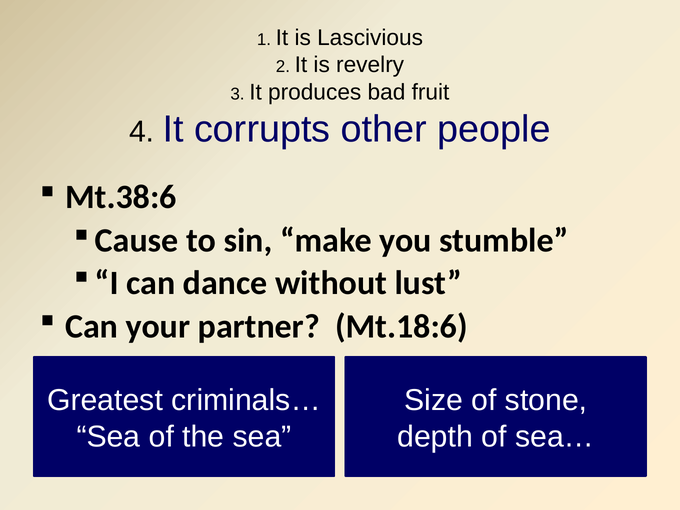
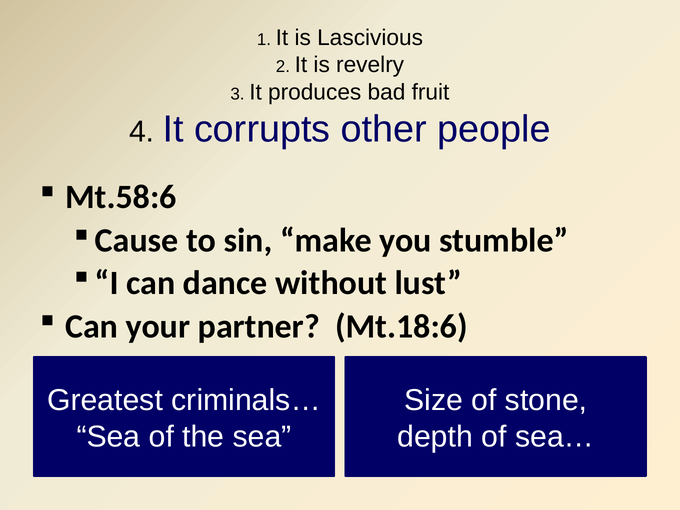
Mt.38:6: Mt.38:6 -> Mt.58:6 (121, 197)
